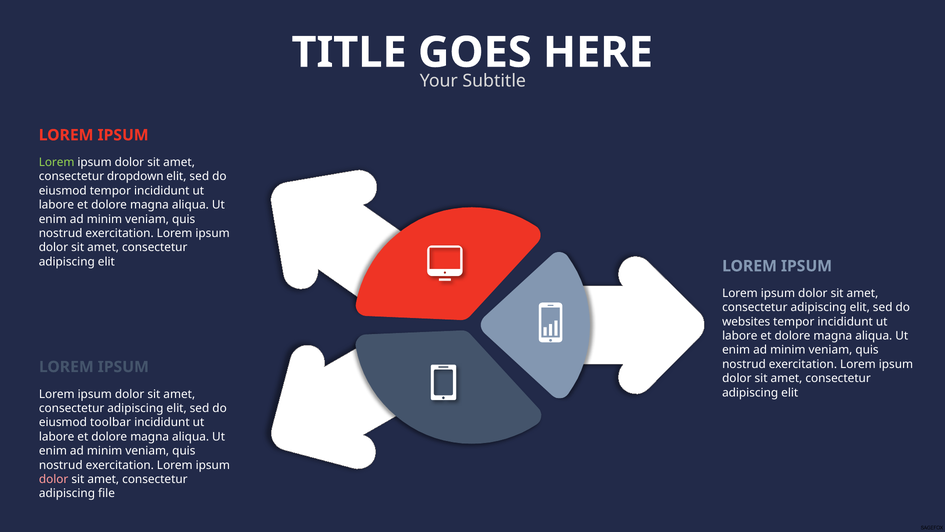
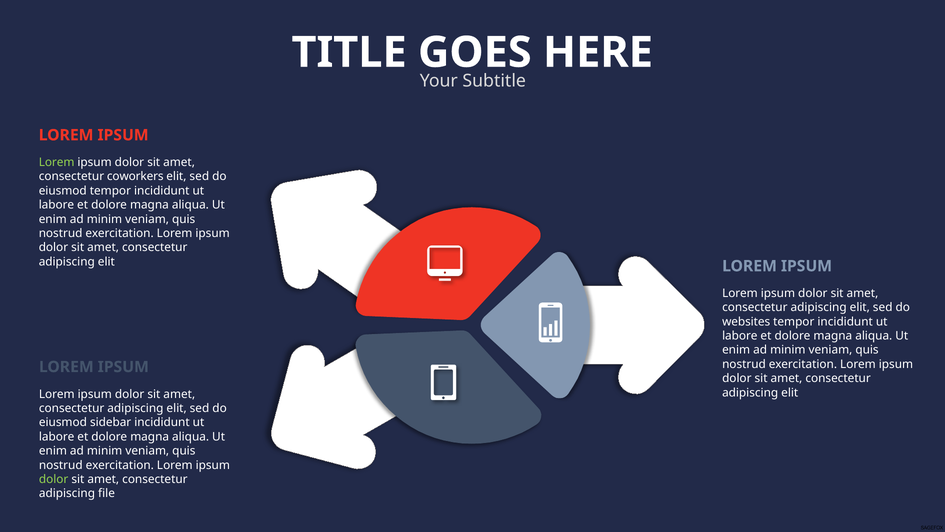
dropdown: dropdown -> coworkers (135, 176)
toolbar: toolbar -> sidebar (111, 422)
dolor colour: pink -> light green (54, 479)
